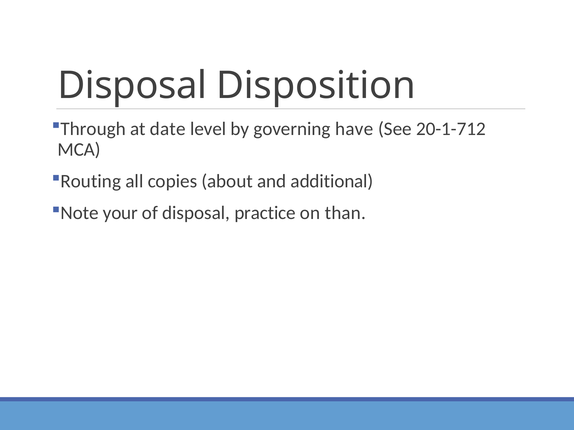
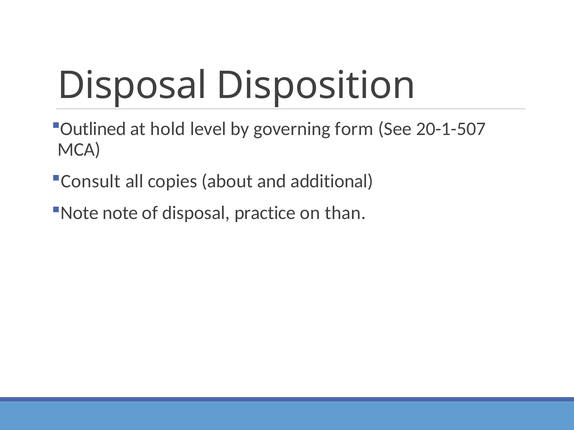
Through: Through -> Outlined (93, 129)
date: date -> hold (168, 129)
have: have -> form (354, 129)
20-1-712: 20-1-712 -> 20-1-507 (451, 129)
Routing: Routing -> Consult (91, 181)
Note your: your -> note (120, 213)
